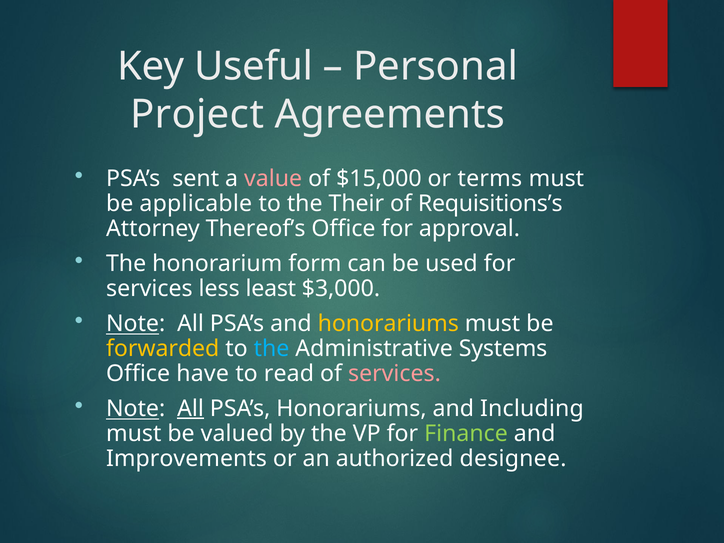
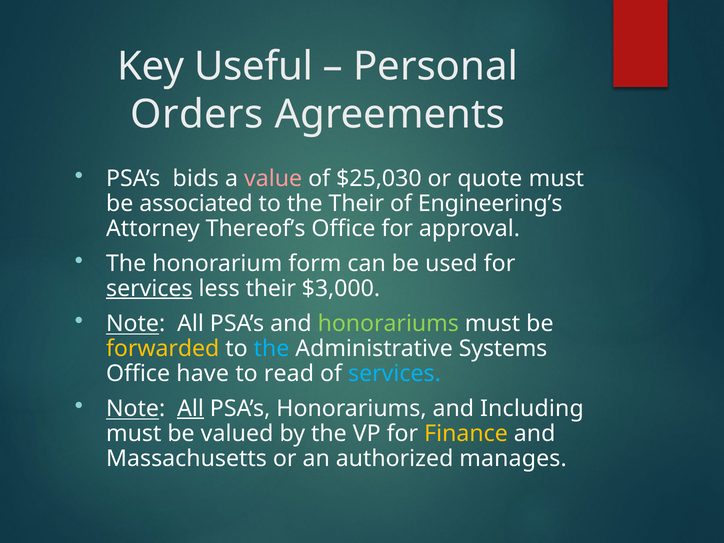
Project: Project -> Orders (197, 115)
sent: sent -> bids (196, 179)
$15,000: $15,000 -> $25,030 (379, 179)
terms: terms -> quote (490, 179)
applicable: applicable -> associated (196, 203)
Requisitions’s: Requisitions’s -> Engineering’s (490, 203)
services underline: none -> present (149, 288)
less least: least -> their (271, 288)
honorariums colour: yellow -> light green (388, 324)
services colour: pink -> light blue (394, 373)
Finance colour: light green -> yellow (466, 433)
Improvements: Improvements -> Massachusetts (186, 458)
designee: designee -> manages (513, 458)
